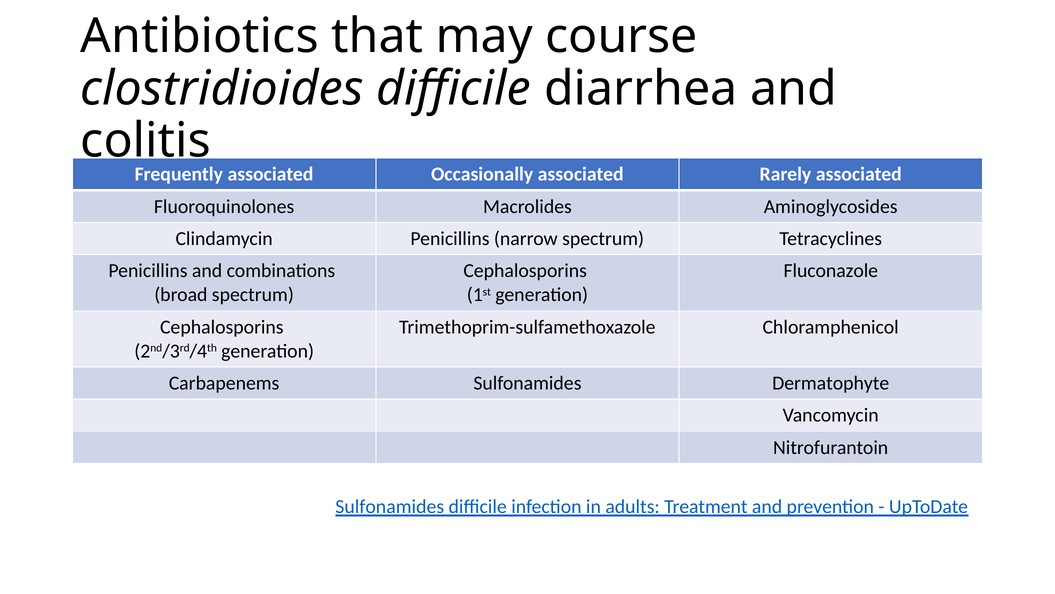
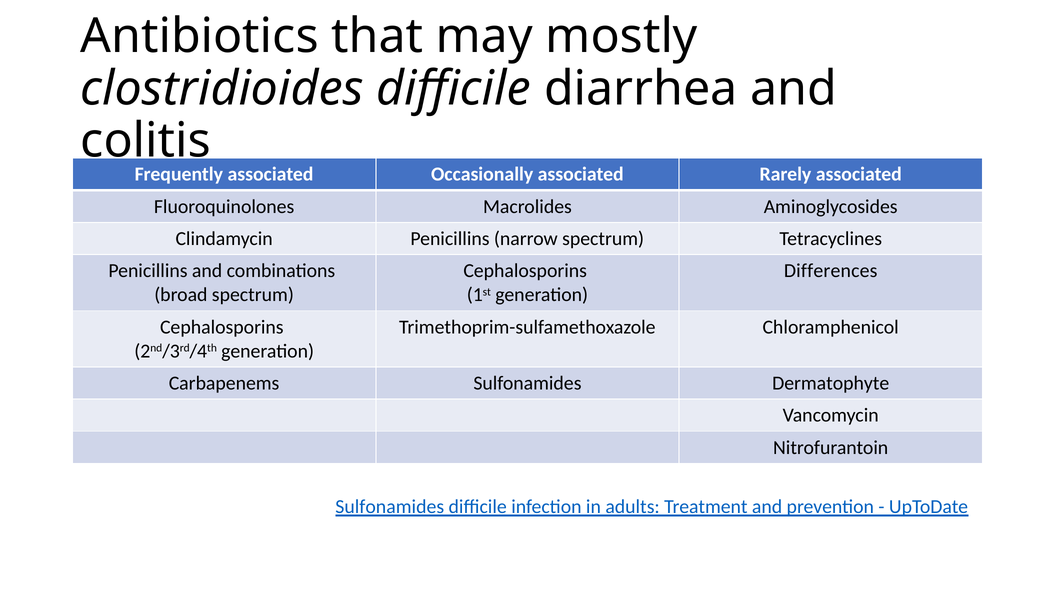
course: course -> mostly (621, 36)
Fluconazole: Fluconazole -> Differences (831, 271)
